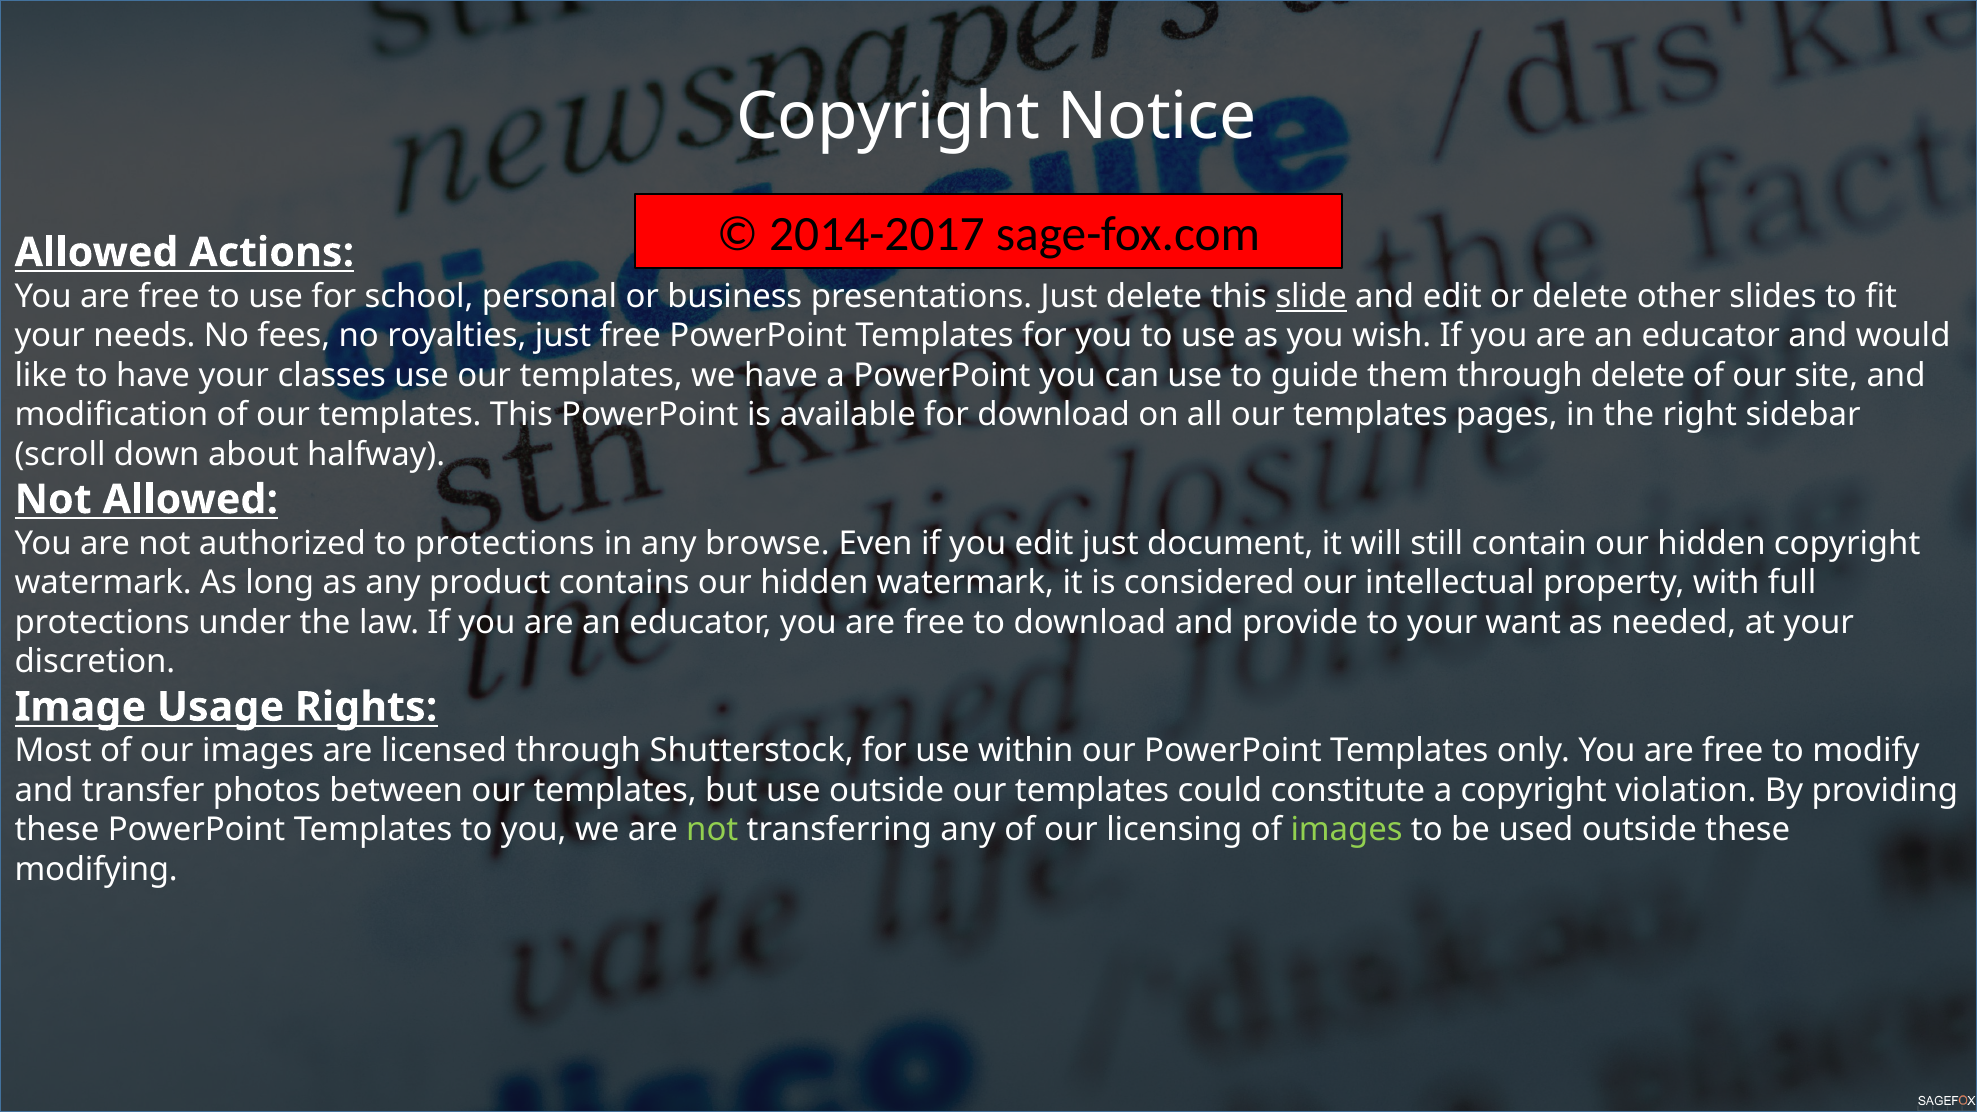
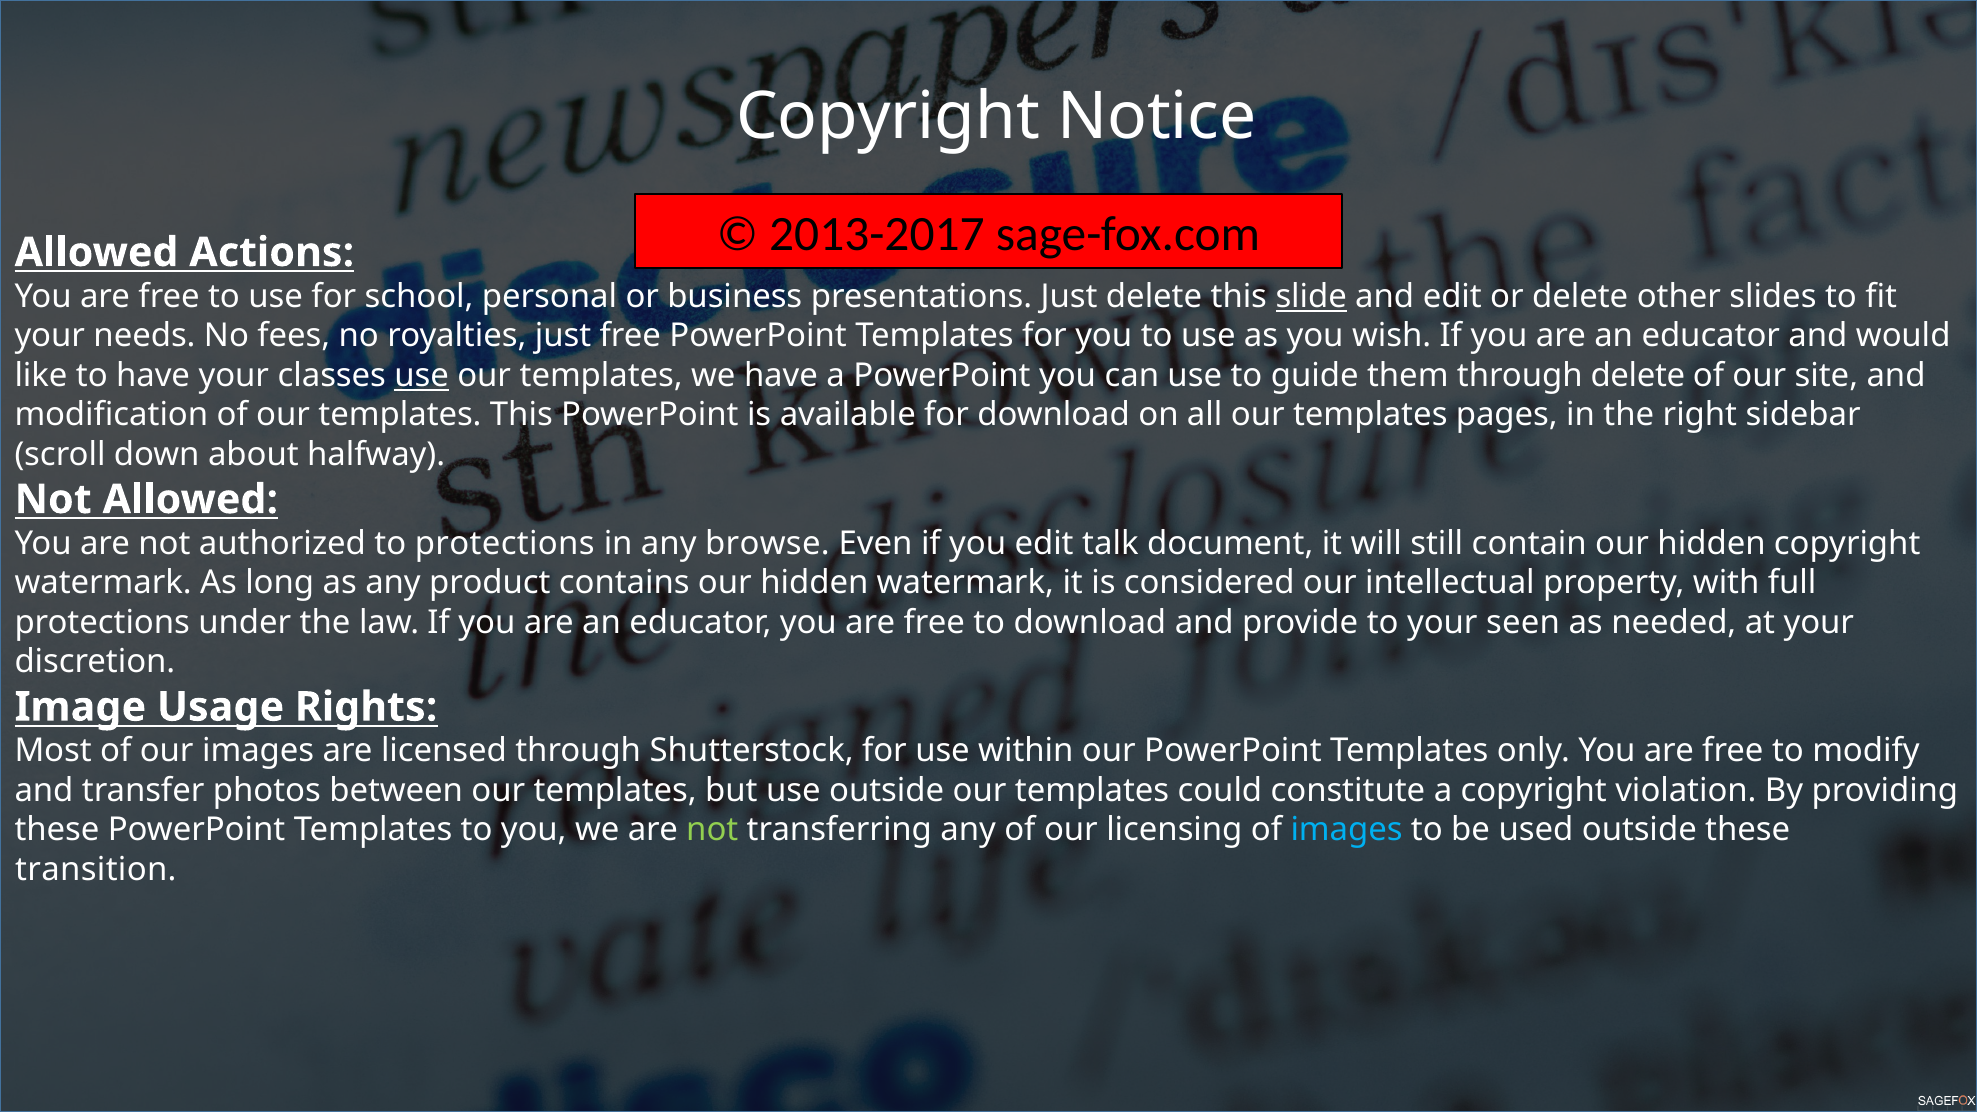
2014-2017: 2014-2017 -> 2013-2017 (877, 235)
use underline: none -> present (422, 375)
edit just: just -> talk (1110, 543)
want: want -> seen (1523, 623)
images colour: light green -> light blue (1347, 830)
modifying: modifying -> transition (96, 870)
